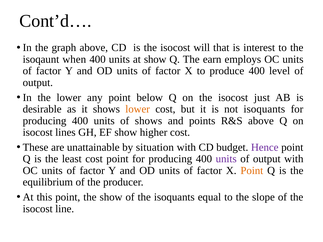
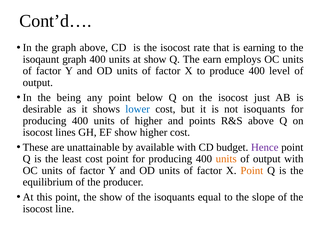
will: will -> rate (202, 48)
interest: interest -> earning (259, 48)
isoqaunt when: when -> graph (74, 59)
the lower: lower -> being (69, 98)
lower colour: orange -> blue (138, 109)
of shows: shows -> higher (149, 121)
situation: situation -> available (155, 147)
units colour: purple -> orange (226, 159)
